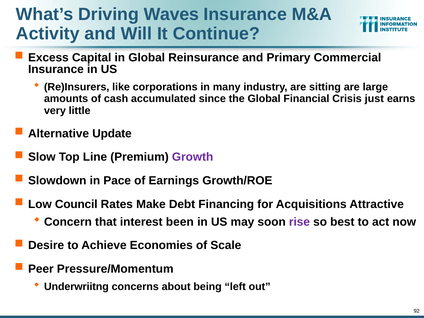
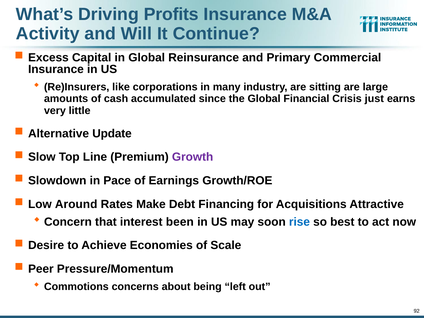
Waves: Waves -> Profits (171, 14)
Council: Council -> Around (76, 204)
rise colour: purple -> blue (299, 222)
Underwriitng: Underwriitng -> Commotions (76, 287)
